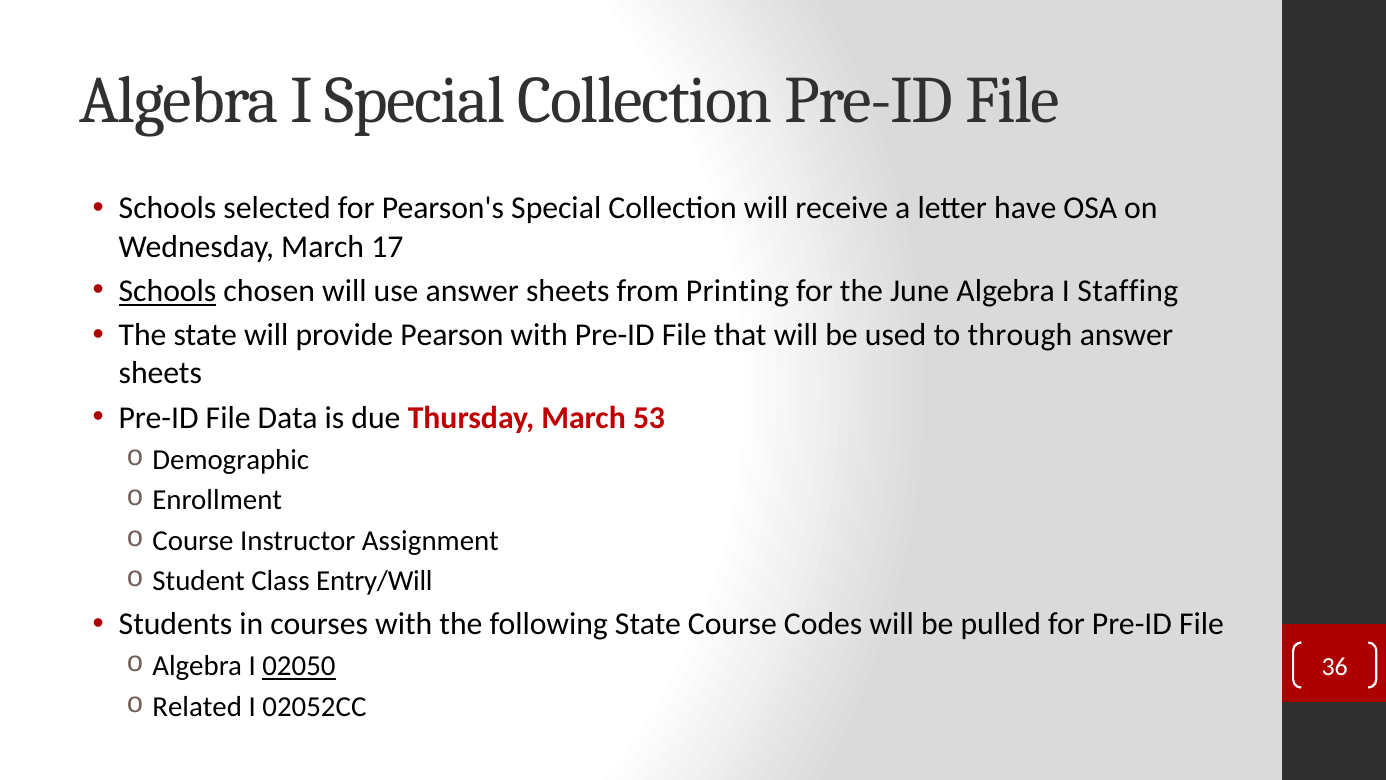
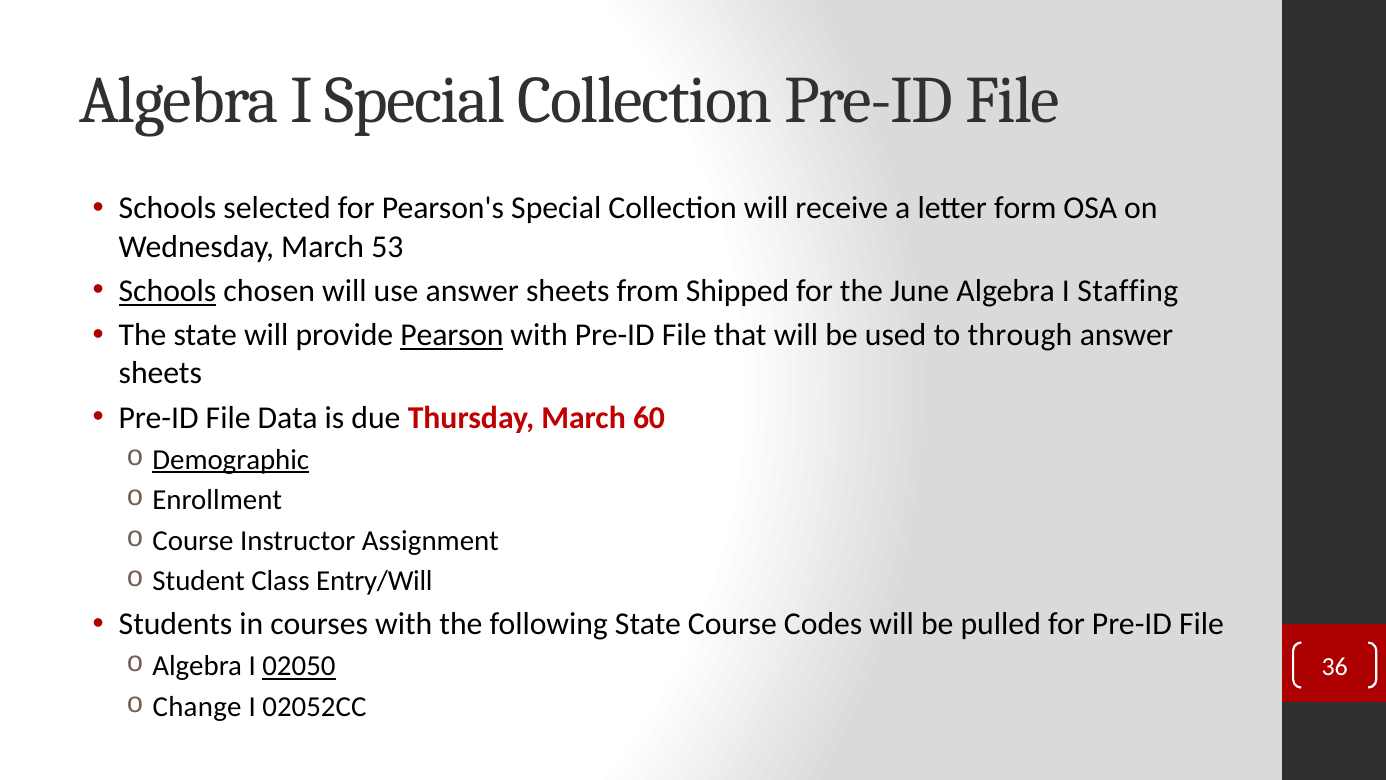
have: have -> form (1025, 208)
17: 17 -> 53 (387, 246)
Printing: Printing -> Shipped (738, 291)
Pearson underline: none -> present (452, 335)
53: 53 -> 60 (649, 418)
Demographic underline: none -> present (231, 460)
Related: Related -> Change (197, 706)
